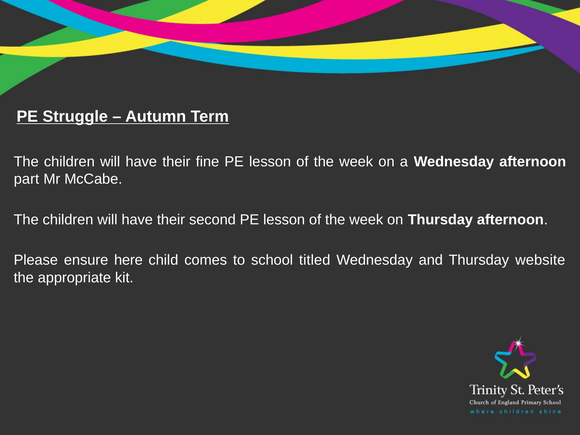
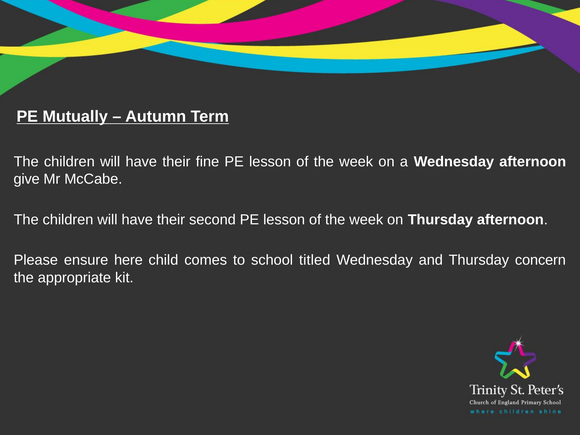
Struggle: Struggle -> Mutually (75, 117)
part: part -> give (27, 179)
website: website -> concern (540, 260)
